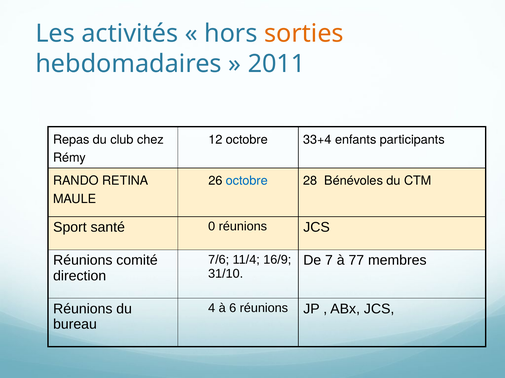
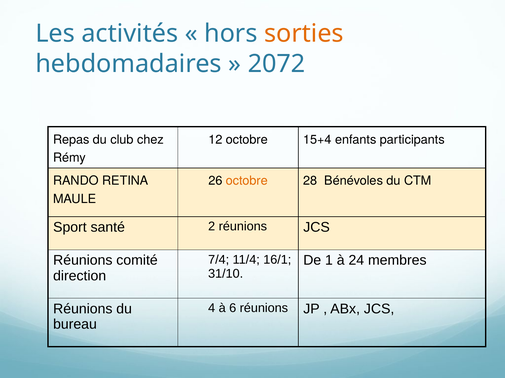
2011: 2011 -> 2072 (277, 64)
33+4: 33+4 -> 15+4 (317, 140)
octobre colour: blue -> orange (247, 181)
0: 0 -> 2 (212, 227)
7/6: 7/6 -> 7/4 (219, 260)
16/9: 16/9 -> 16/1 (277, 260)
7: 7 -> 1 (329, 261)
77: 77 -> 24 (356, 261)
